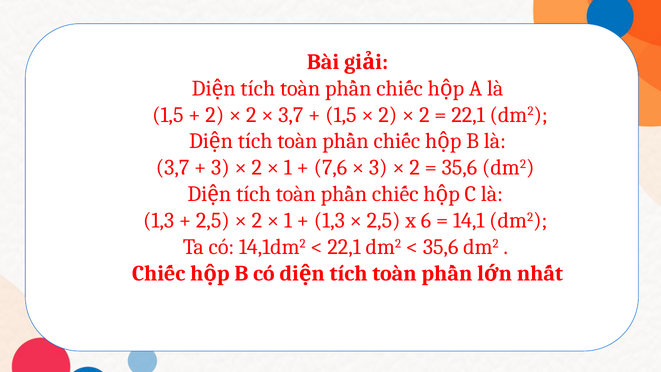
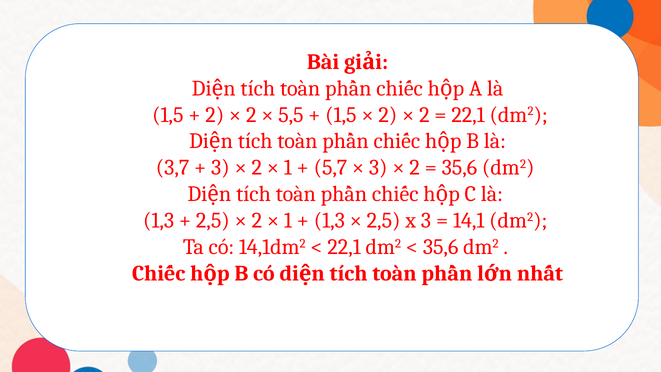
3,7: 3,7 -> 5,5 (291, 115)
7,6: 7,6 -> 5,7 (330, 168)
x 6: 6 -> 3 (426, 220)
